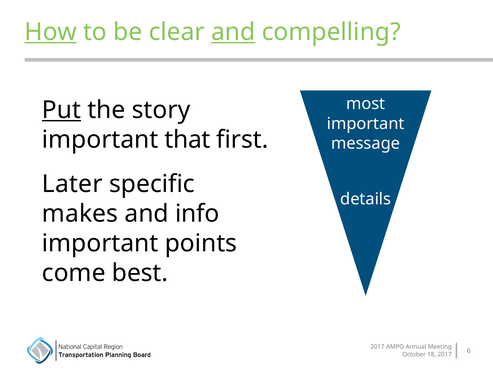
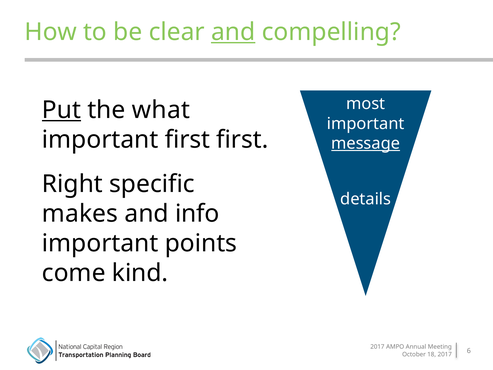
How underline: present -> none (51, 32)
story: story -> what (161, 110)
important that: that -> first (187, 140)
message underline: none -> present (366, 143)
Later: Later -> Right (72, 184)
best: best -> kind (140, 273)
